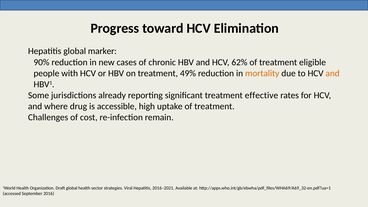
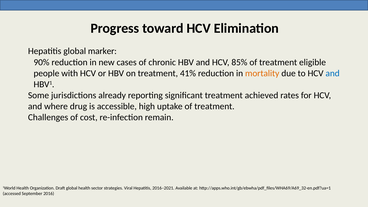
62%: 62% -> 85% (239, 62)
49%: 49% -> 41% (188, 73)
and colour: orange -> blue (333, 73)
effective: effective -> achieved (262, 95)
